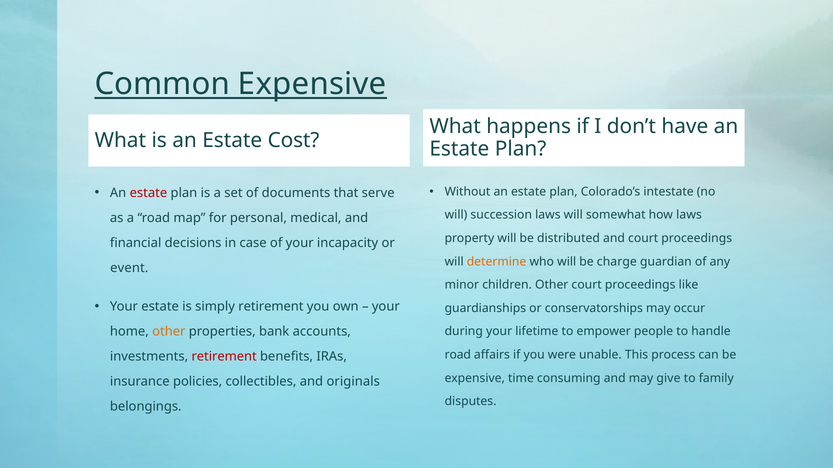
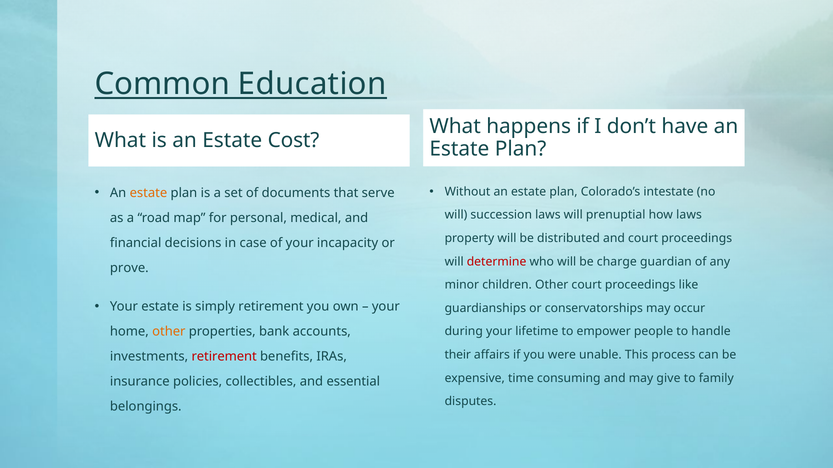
Common Expensive: Expensive -> Education (312, 84)
estate colour: red -> orange (148, 193)
somewhat: somewhat -> prenuptial (616, 215)
determine colour: orange -> red (497, 262)
event: event -> prove (129, 268)
road: road -> their (458, 355)
originals: originals -> essential (353, 382)
